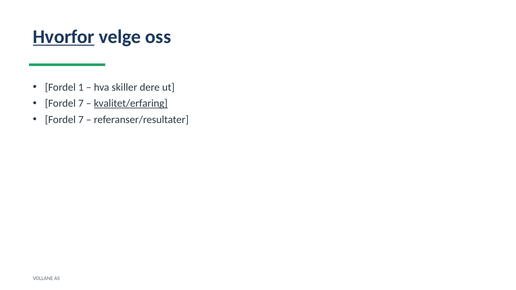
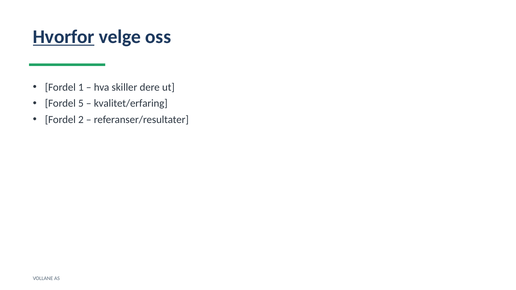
7: 7 -> 5 (81, 104)
kvalitet/erfaring underline: present -> none (131, 104)
7: 7 -> 2 (81, 120)
